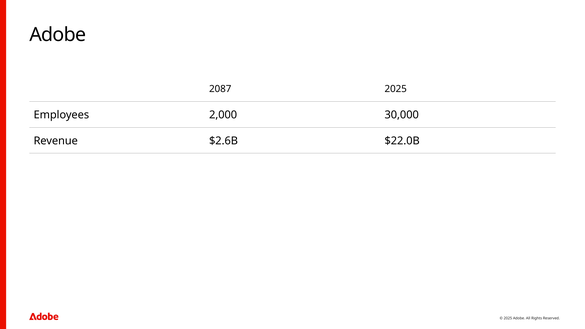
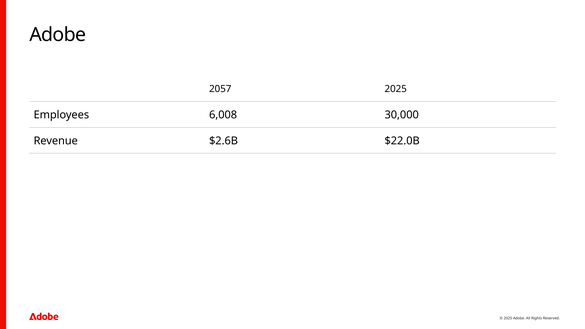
2087: 2087 -> 2057 (220, 89)
2,000: 2,000 -> 6,008 (223, 115)
